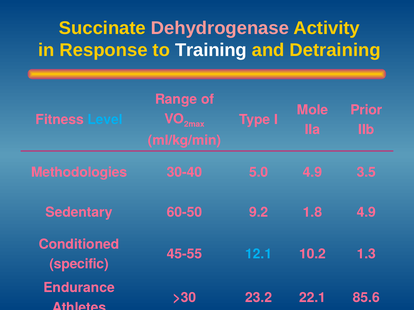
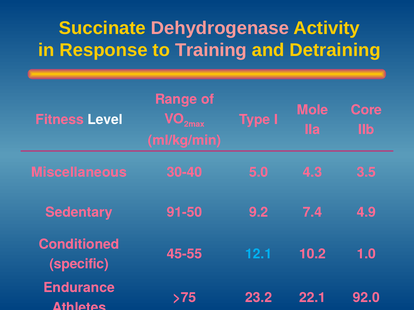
Training colour: white -> pink (211, 50)
Prior: Prior -> Core (366, 110)
Level colour: light blue -> white (105, 120)
Methodologies: Methodologies -> Miscellaneous (79, 172)
5.0 4.9: 4.9 -> 4.3 (312, 172)
60-50: 60-50 -> 91-50 (185, 213)
1.8: 1.8 -> 7.4 (312, 213)
1.3: 1.3 -> 1.0 (366, 254)
>30: >30 -> >75 (185, 298)
85.6: 85.6 -> 92.0 (366, 298)
